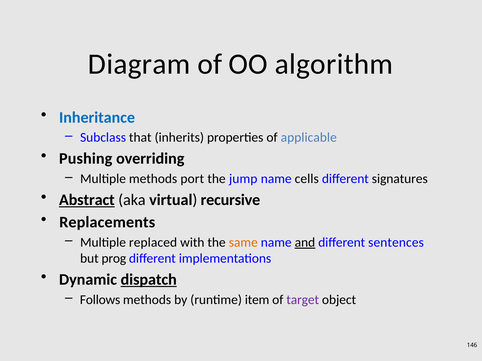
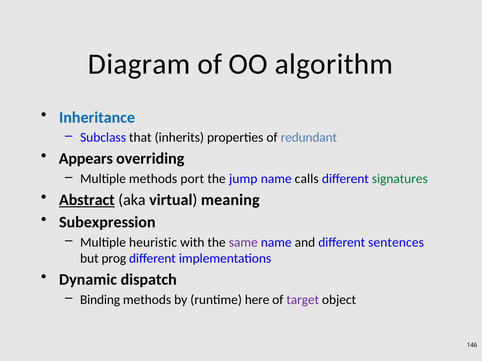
applicable: applicable -> redundant (309, 138)
Pushing: Pushing -> Appears (86, 159)
cells: cells -> calls (307, 179)
signatures colour: black -> green (400, 179)
recursive: recursive -> meaning (230, 200)
Replacements: Replacements -> Subexpression (107, 223)
replaced: replaced -> heuristic (153, 243)
same colour: orange -> purple (243, 243)
and underline: present -> none (305, 243)
dispatch underline: present -> none (149, 280)
Follows: Follows -> Binding (100, 300)
item: item -> here (257, 300)
